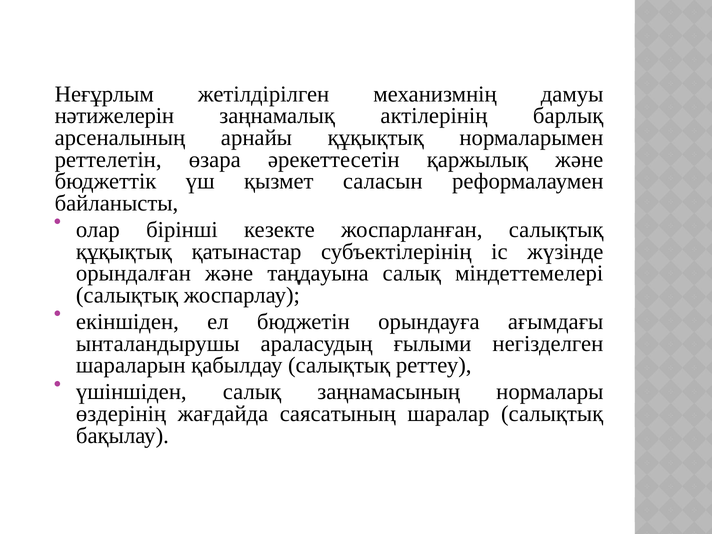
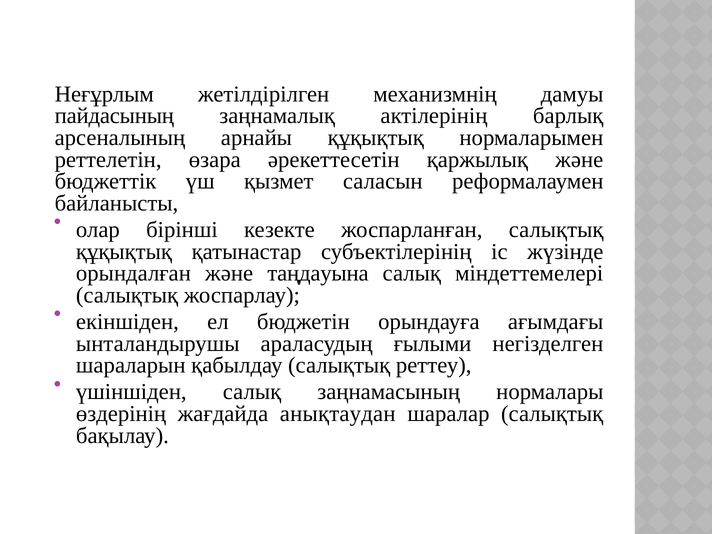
нәтижелерін: нәтижелерін -> пайдасының (114, 116)
саясатының: саясатының -> анықтаудан (338, 414)
